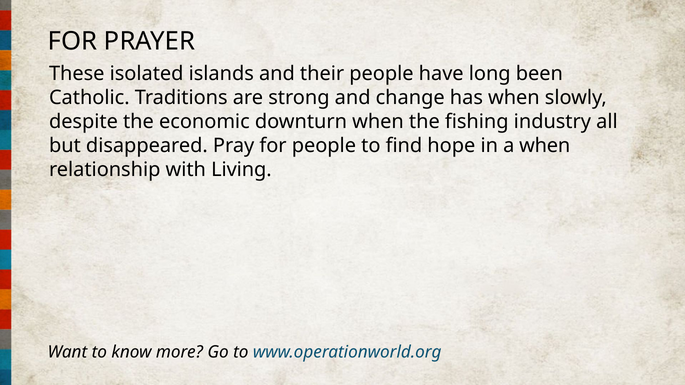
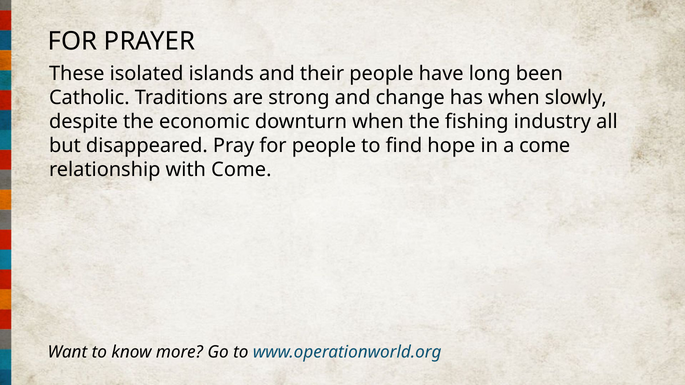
a when: when -> come (545, 146)
with Living: Living -> Come (241, 170)
